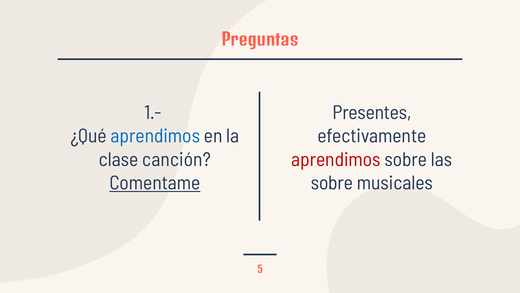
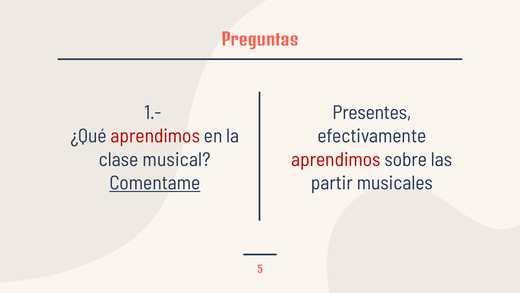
aprendimos colour: blue -> red (155, 136)
canción: canción -> musical (177, 159)
sobre: sobre -> partir (332, 183)
